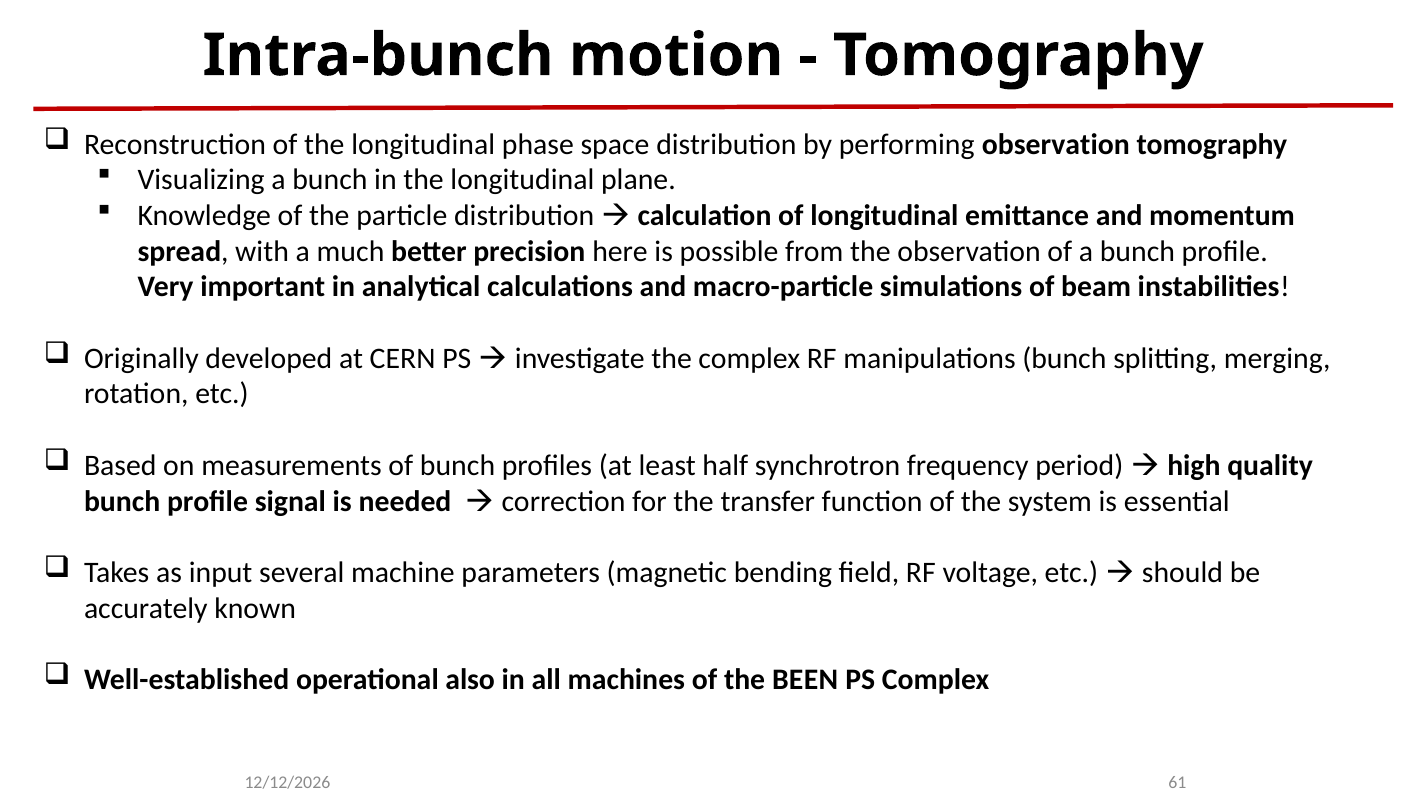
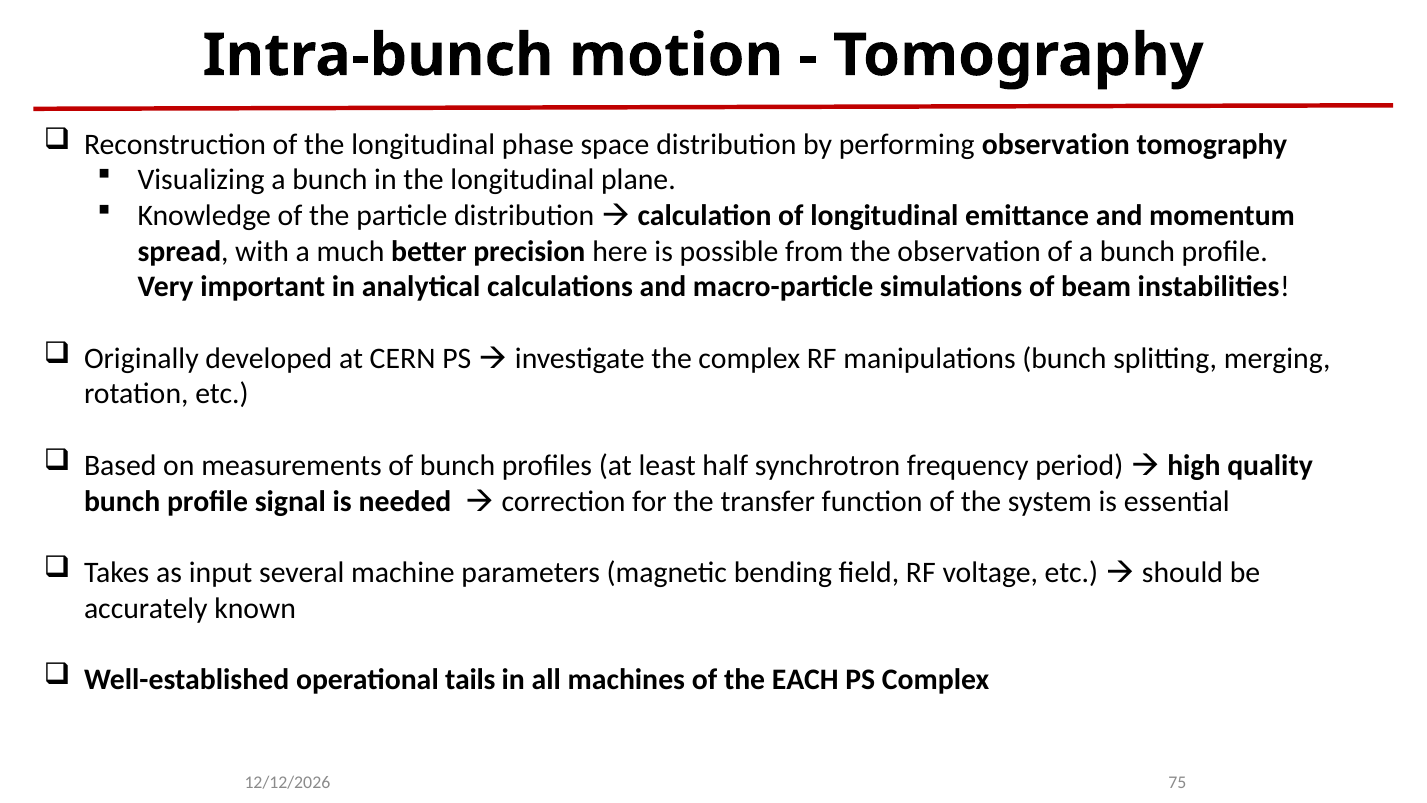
also: also -> tails (470, 680)
BEEN: BEEN -> EACH (805, 680)
61: 61 -> 75 (1177, 783)
